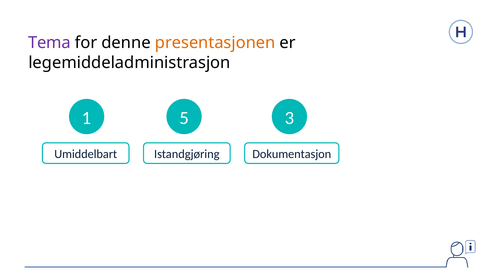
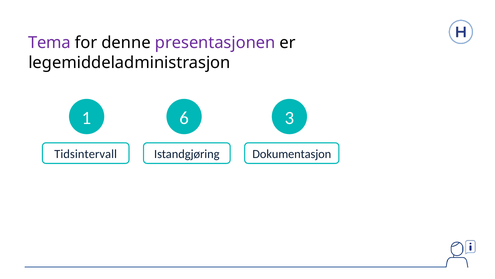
presentasjonen colour: orange -> purple (215, 43)
5: 5 -> 6 (184, 118)
Umiddelbart: Umiddelbart -> Tidsintervall (86, 154)
